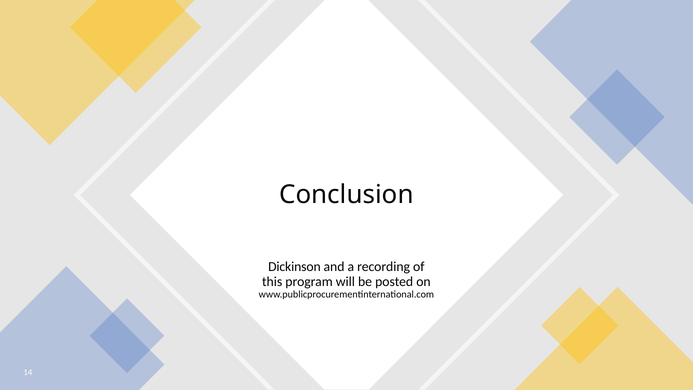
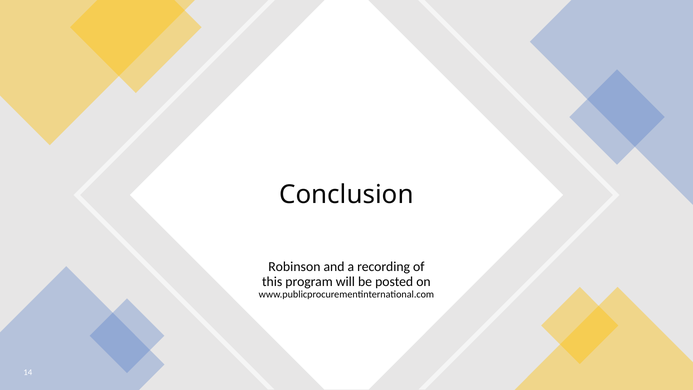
Dickinson: Dickinson -> Robinson (294, 267)
